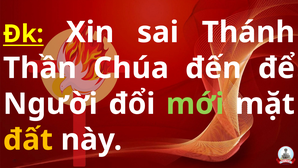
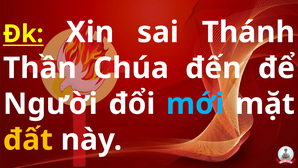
mới colour: light green -> light blue (195, 104)
